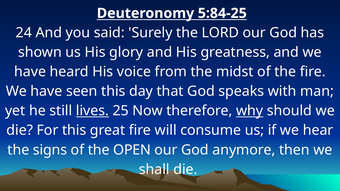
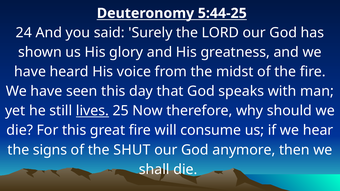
5:84-25: 5:84-25 -> 5:44-25 (222, 13)
why underline: present -> none (250, 111)
OPEN: OPEN -> SHUT (132, 150)
